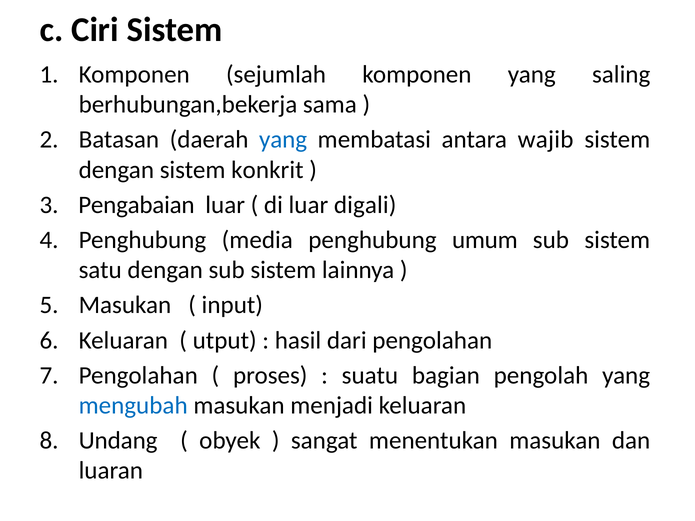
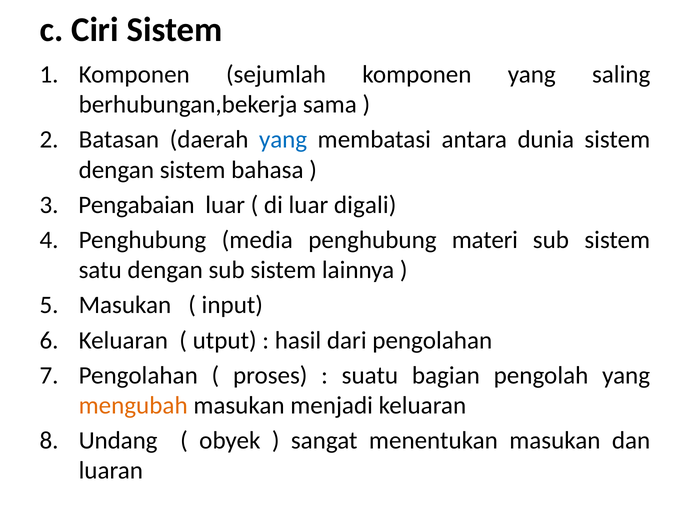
wajib: wajib -> dunia (546, 140)
konkrit: konkrit -> bahasa (267, 170)
umum: umum -> materi (485, 240)
mengubah colour: blue -> orange (133, 406)
